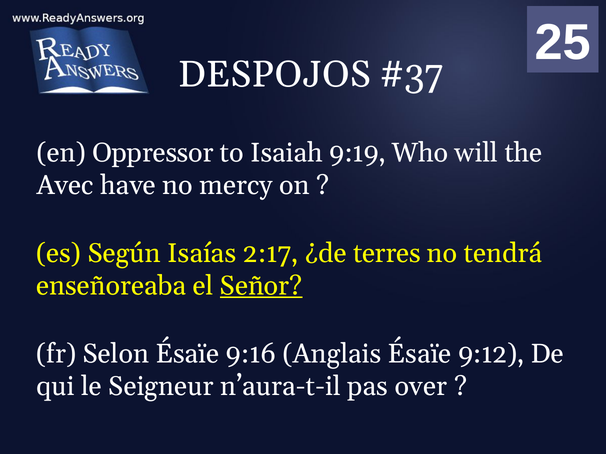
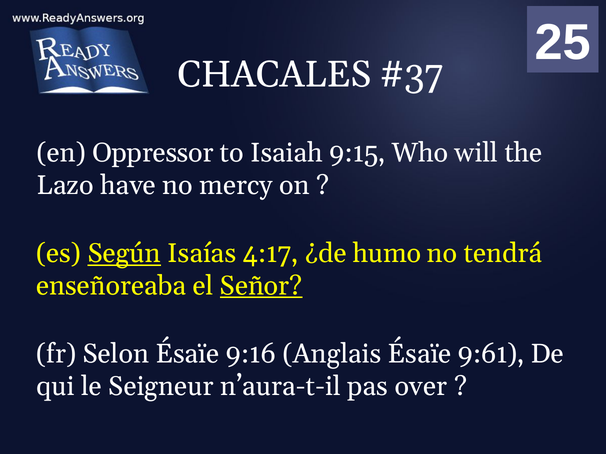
DESPOJOS: DESPOJOS -> CHACALES (275, 75)
9:19: 9:19 -> 9:15 (357, 153)
Avec: Avec -> Lazo (65, 186)
Según underline: none -> present (124, 254)
2:17: 2:17 -> 4:17 (271, 254)
terres: terres -> humo (387, 254)
9:12: 9:12 -> 9:61 (491, 354)
